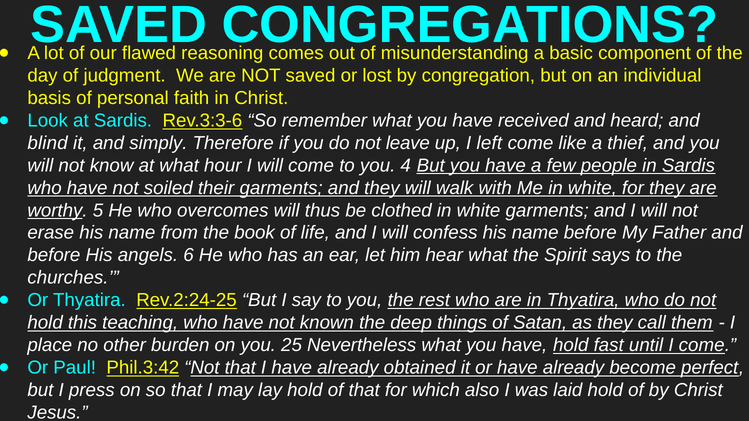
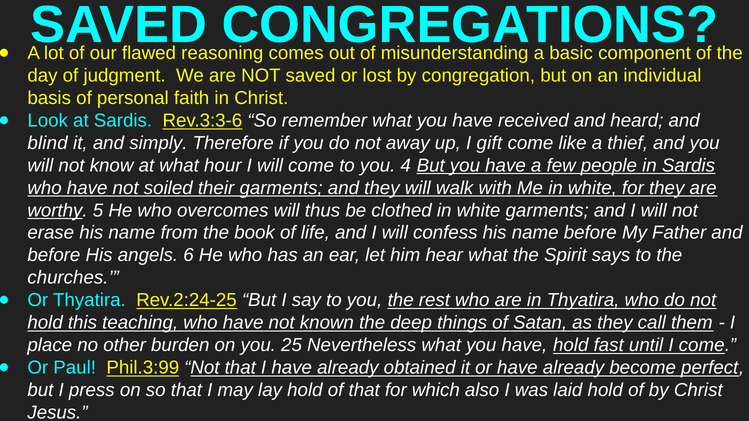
leave: leave -> away (408, 143)
left: left -> gift (489, 143)
Phil.3:42: Phil.3:42 -> Phil.3:99 (143, 368)
